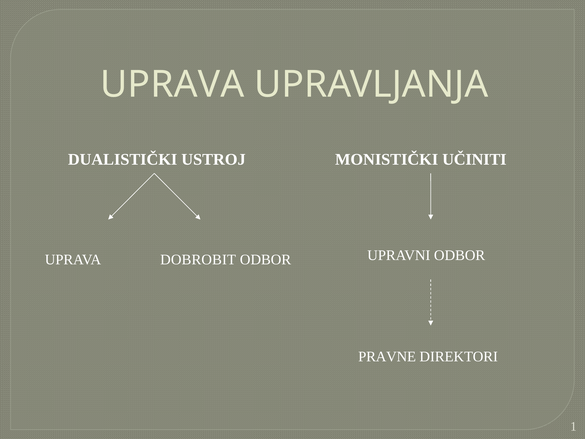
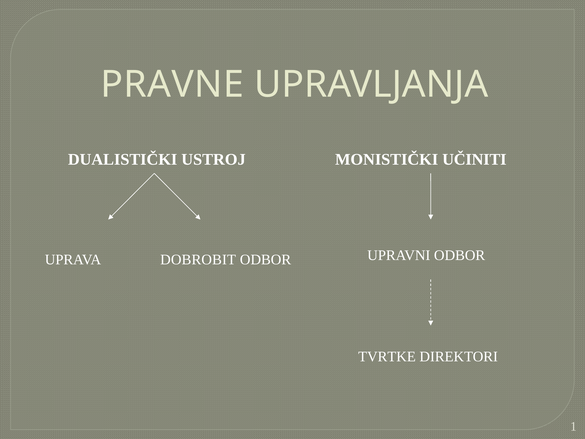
UPRAVA: UPRAVA -> PRAVNE (172, 85)
PRAVNE: PRAVNE -> TVRTKE (387, 356)
